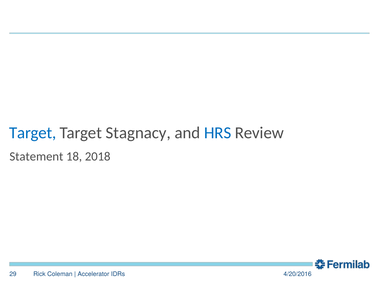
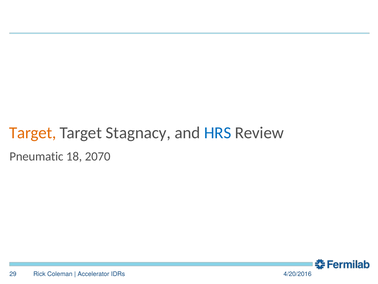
Target colour: blue -> orange (33, 133)
Statement: Statement -> Pneumatic (36, 156)
2018: 2018 -> 2070 (98, 156)
